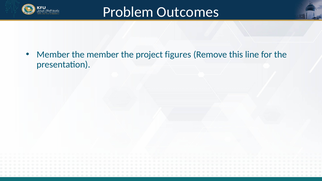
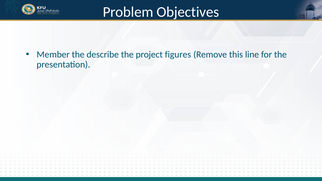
Outcomes: Outcomes -> Objectives (188, 12)
the member: member -> describe (103, 54)
